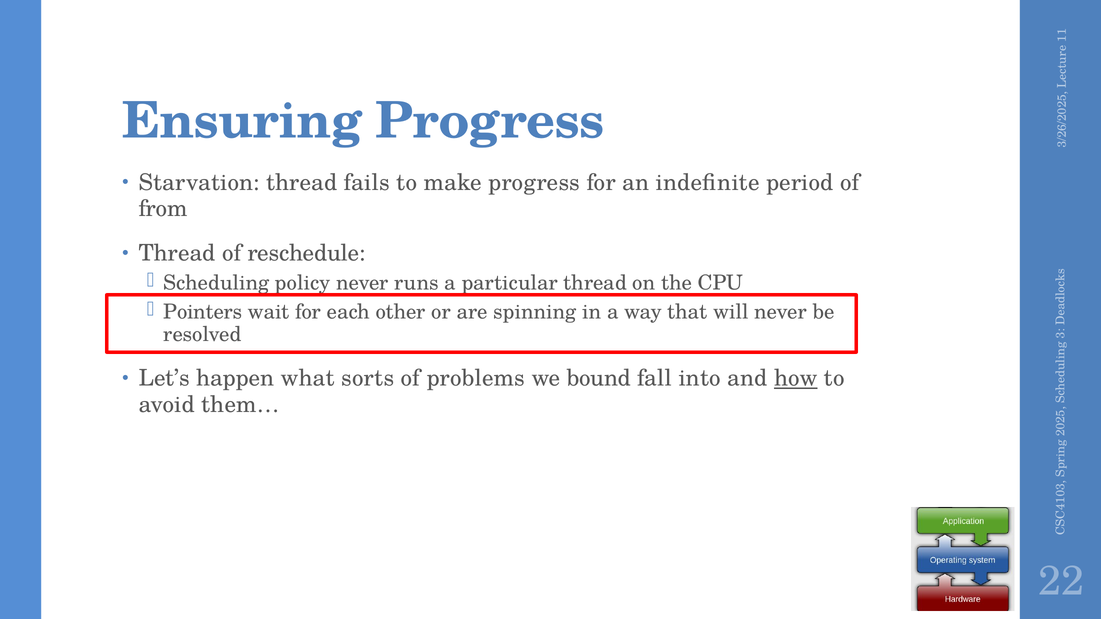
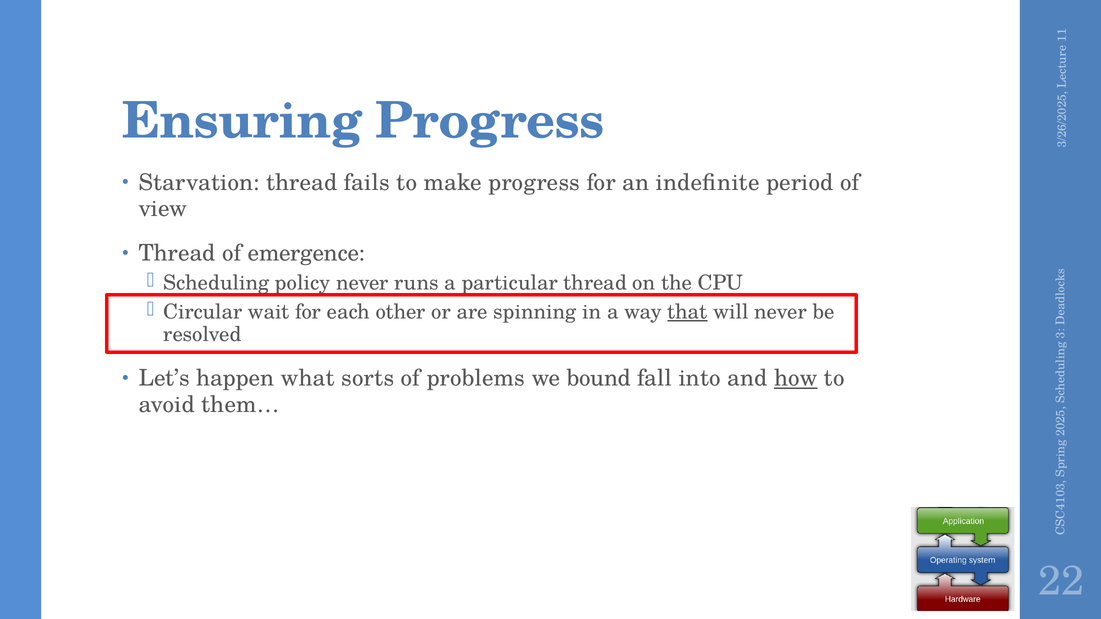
from: from -> view (163, 209)
reschedule: reschedule -> emergence (306, 253)
Pointers: Pointers -> Circular (203, 312)
that underline: none -> present (687, 312)
